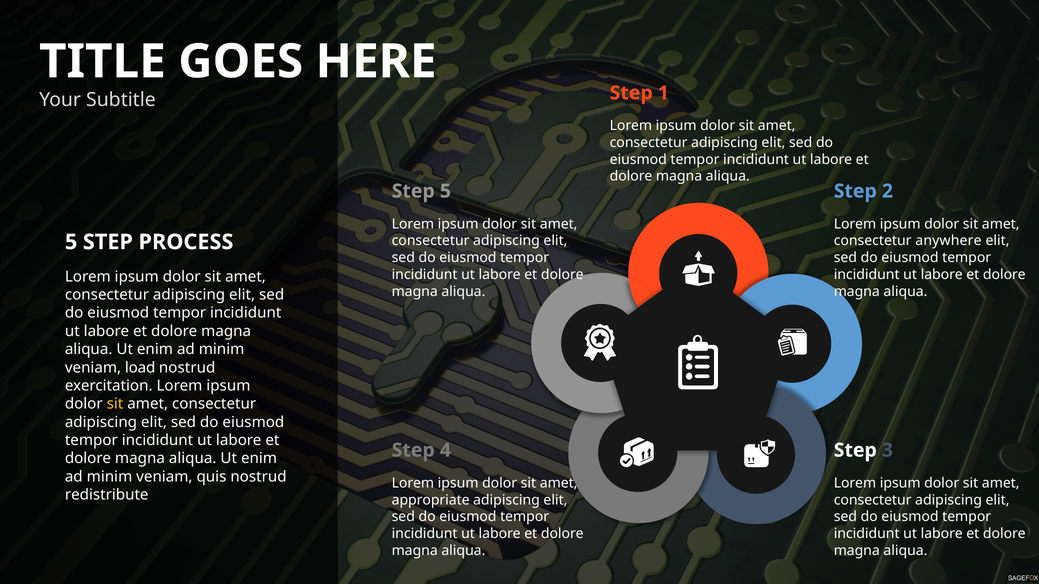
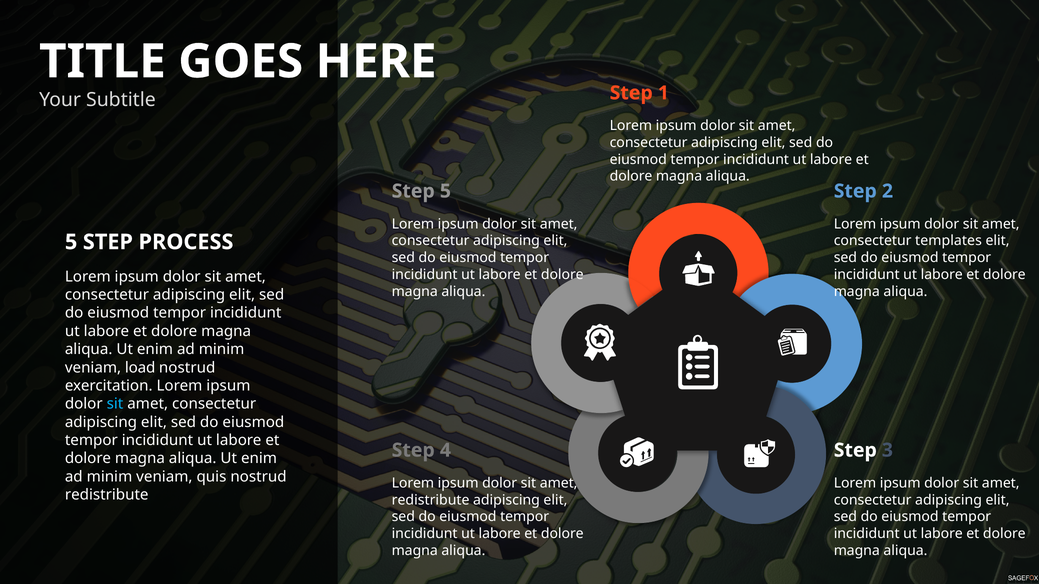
anywhere: anywhere -> templates (948, 241)
sit colour: yellow -> light blue (115, 404)
appropriate: appropriate -> redistribute (431, 500)
